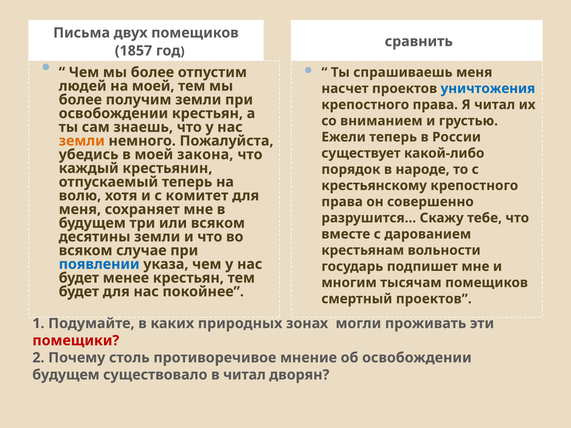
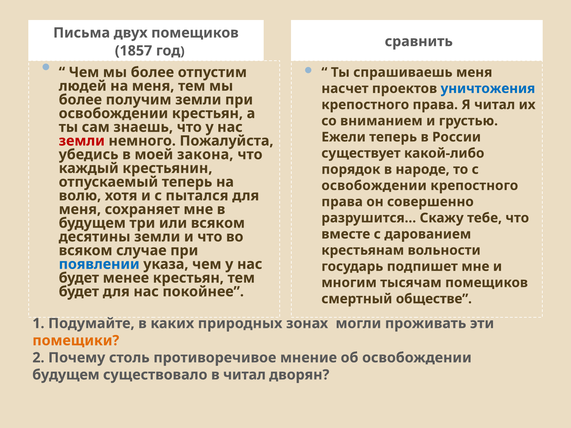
на моей: моей -> меня (153, 86)
земли colour: orange -> red (82, 141)
крестьянскому: крестьянскому -> освобождении (374, 186)
комитет: комитет -> пытался (197, 196)
смертный проектов: проектов -> обществе (434, 299)
помещики colour: red -> orange (76, 341)
